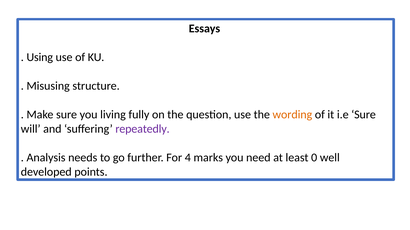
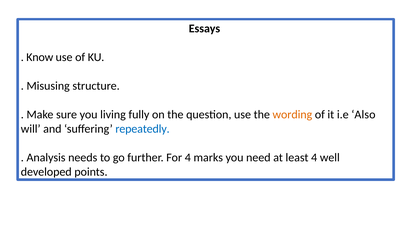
Using: Using -> Know (40, 58)
i.e Sure: Sure -> Also (363, 115)
repeatedly colour: purple -> blue (143, 129)
least 0: 0 -> 4 (314, 158)
